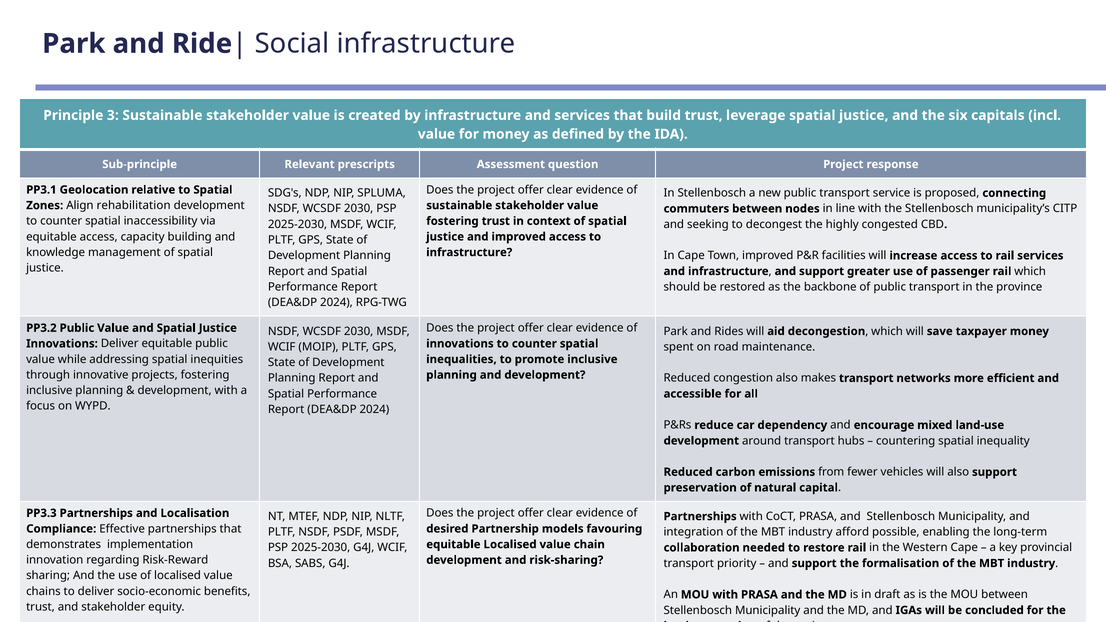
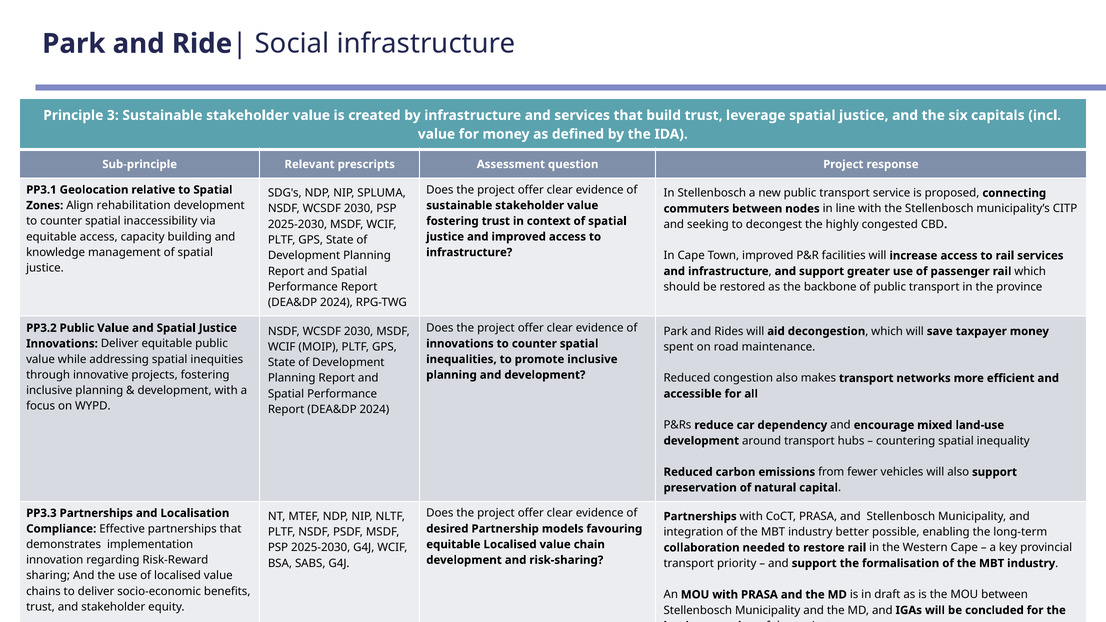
afford: afford -> better (852, 532)
